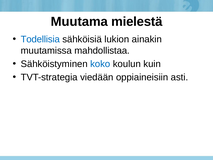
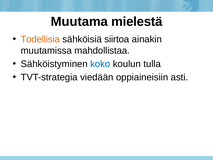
Todellisia colour: blue -> orange (40, 39)
lukion: lukion -> siirtoa (117, 39)
kuin: kuin -> tulla (152, 64)
